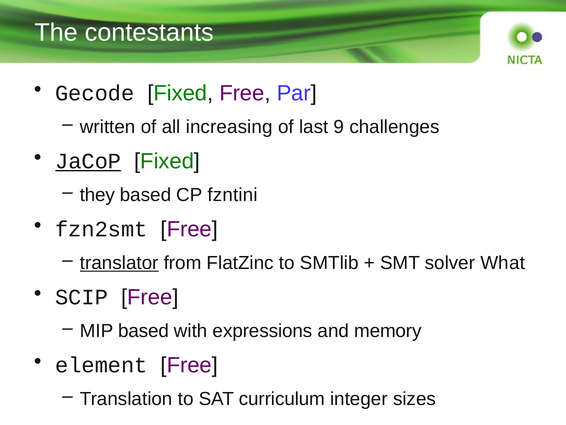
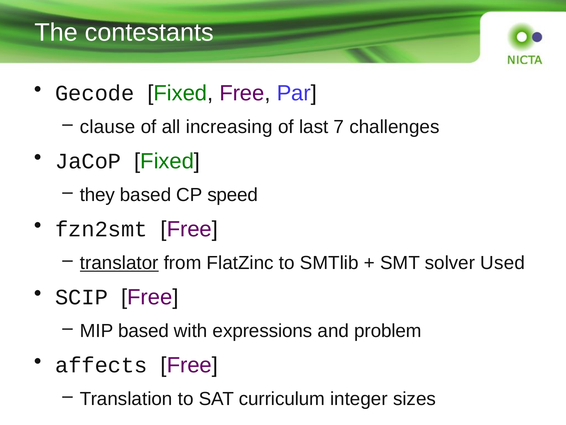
written: written -> clause (108, 127)
9: 9 -> 7 (339, 127)
JaCoP underline: present -> none (88, 161)
fzntini: fzntini -> speed (233, 195)
What: What -> Used (503, 263)
memory: memory -> problem (388, 331)
element: element -> affects (101, 365)
